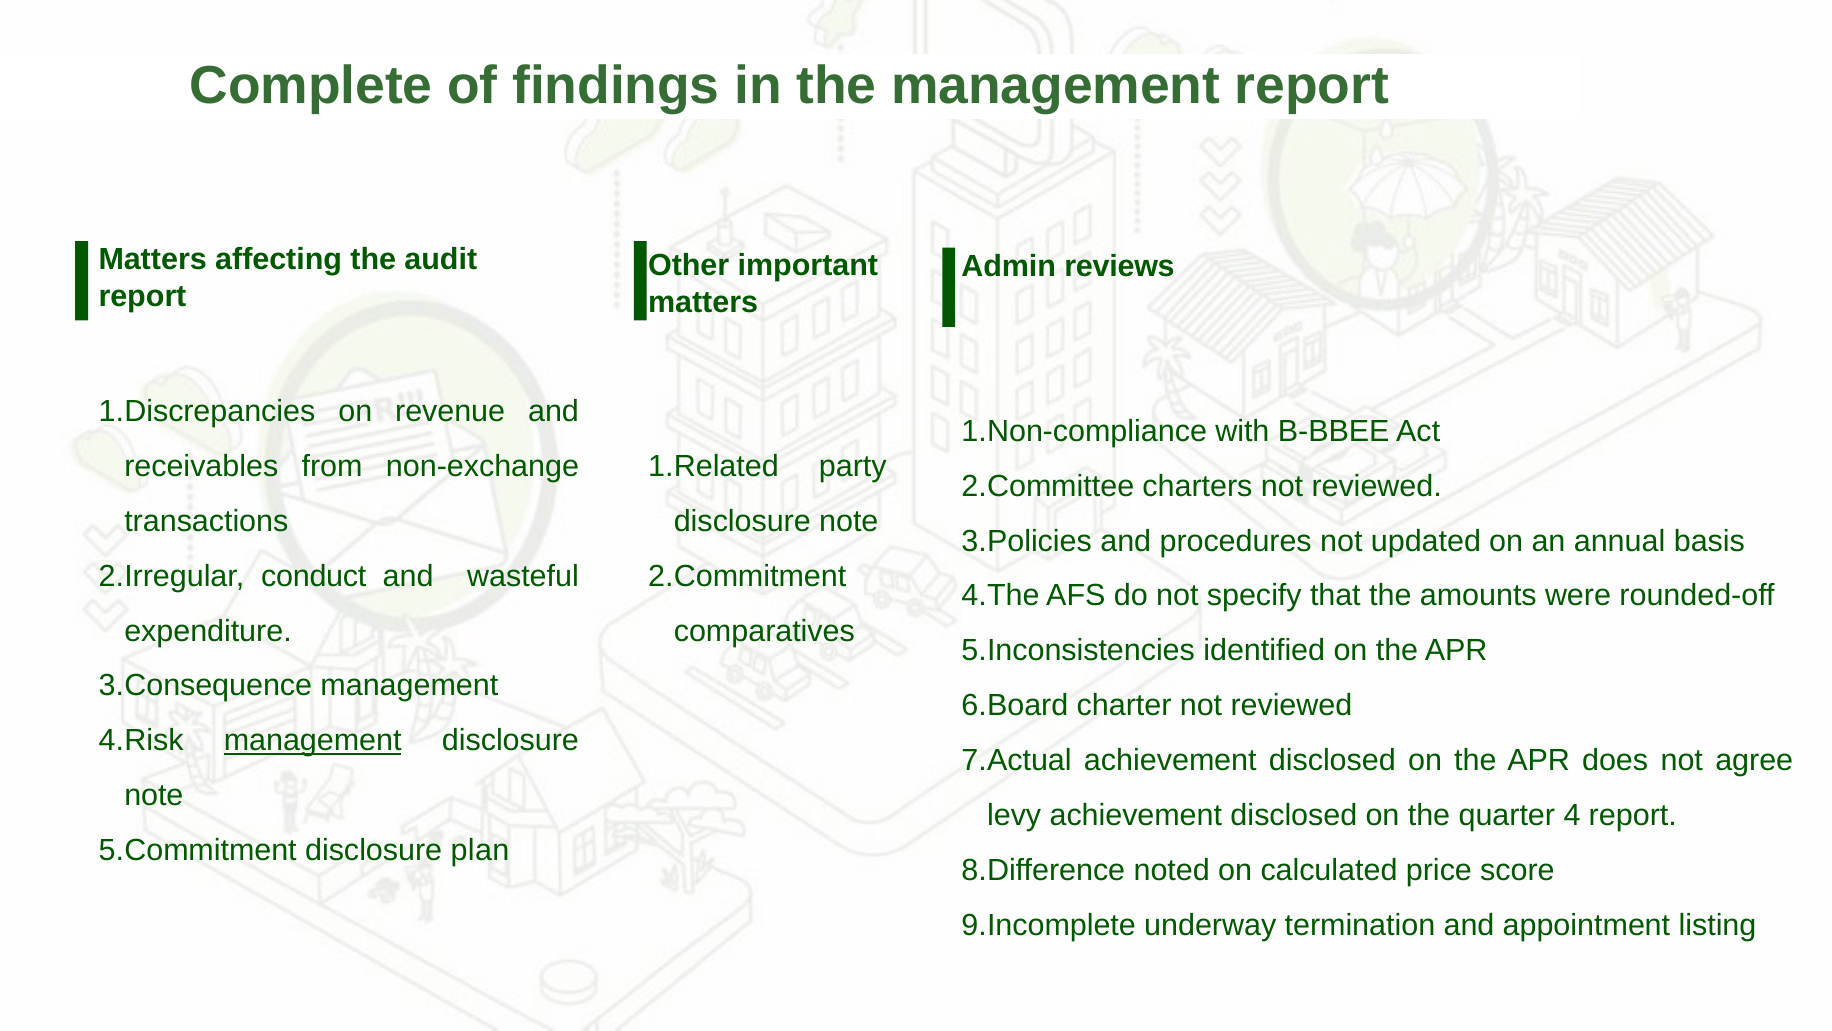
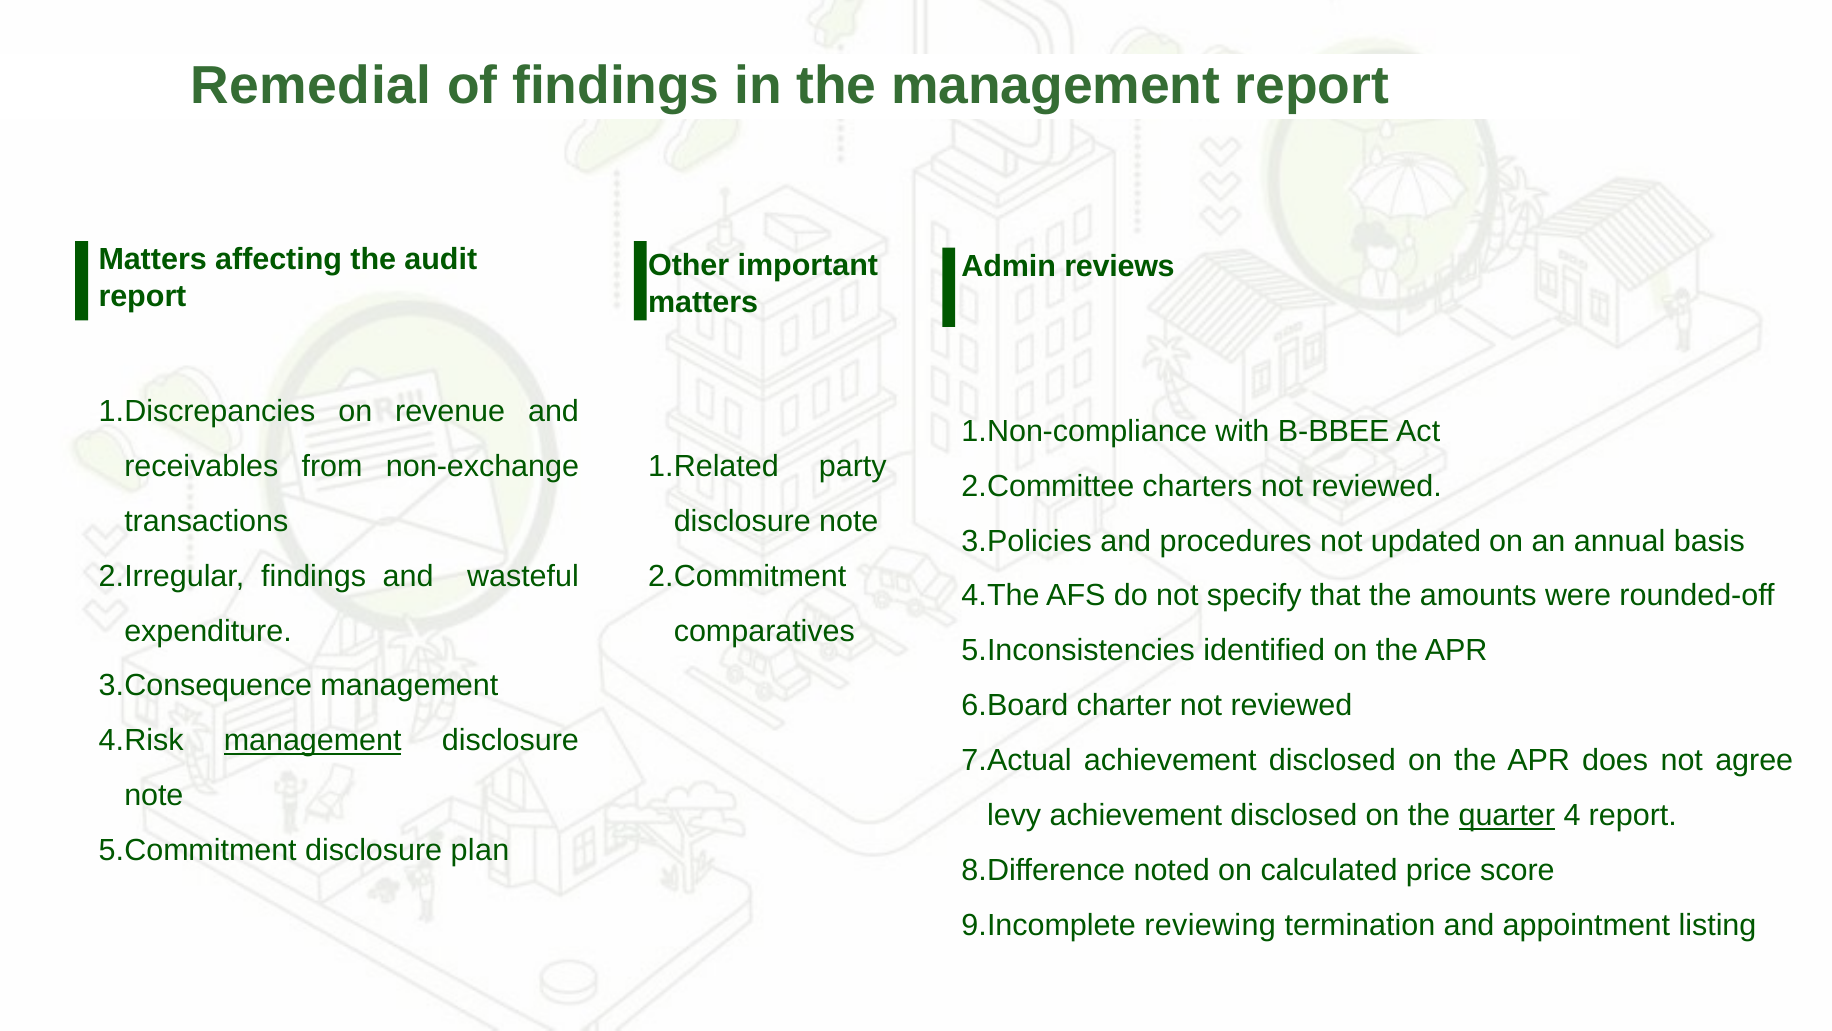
Complete: Complete -> Remedial (311, 86)
conduct: conduct -> findings (314, 576)
quarter underline: none -> present (1507, 815)
underway: underway -> reviewing (1210, 925)
